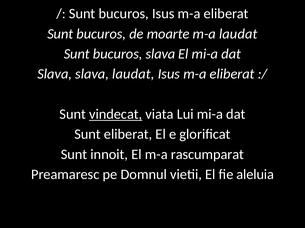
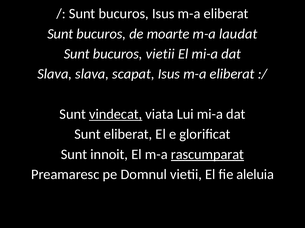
bucuros slava: slava -> vietii (160, 54)
slava laudat: laudat -> scapat (133, 74)
rascumparat underline: none -> present (207, 155)
